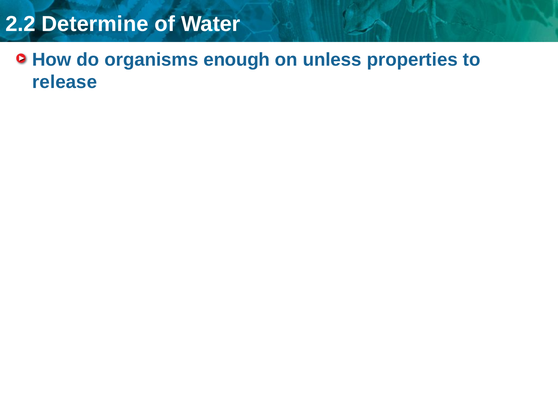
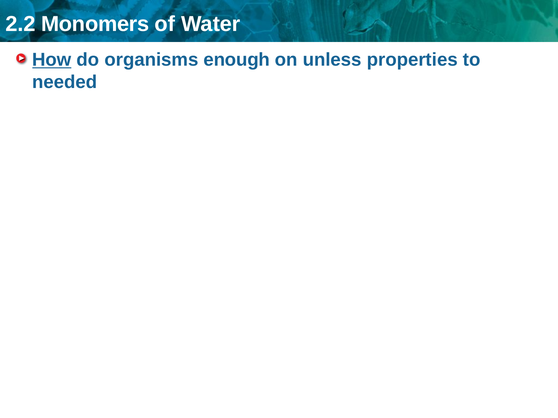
Determine: Determine -> Monomers (95, 24)
How underline: none -> present (52, 60)
release: release -> needed (65, 82)
